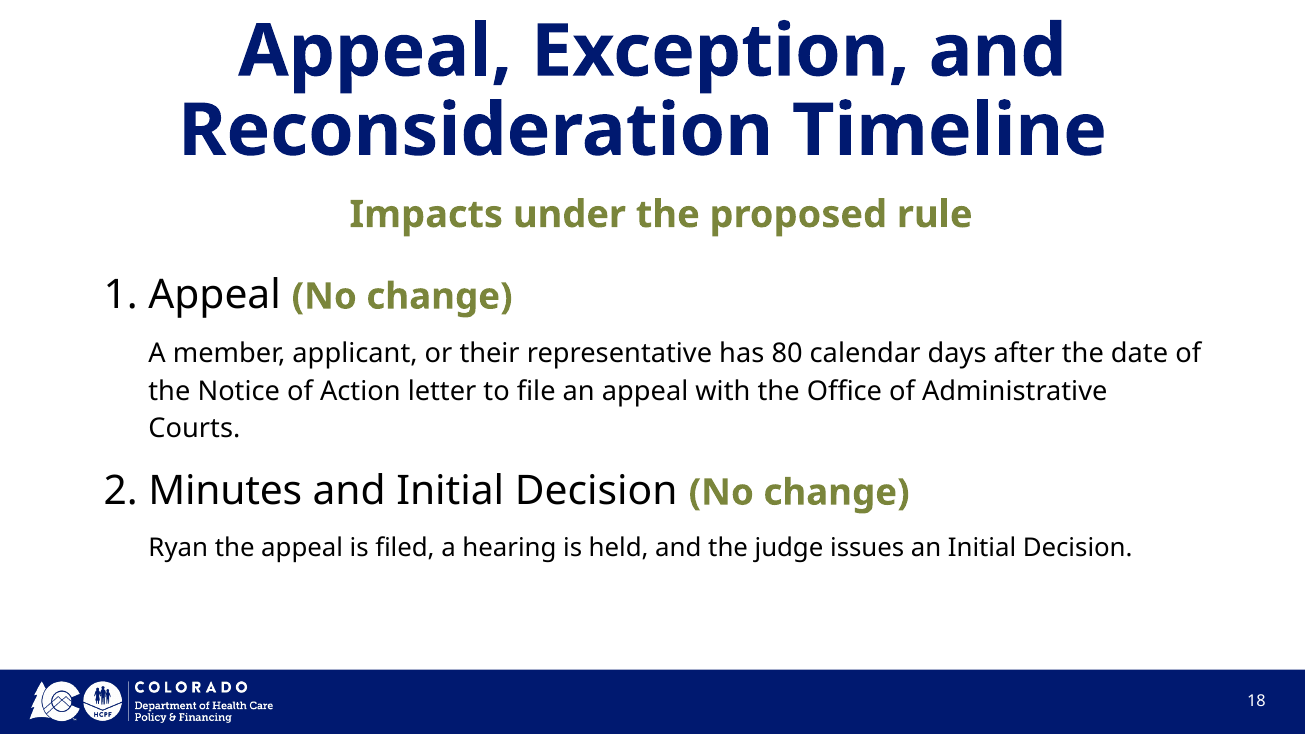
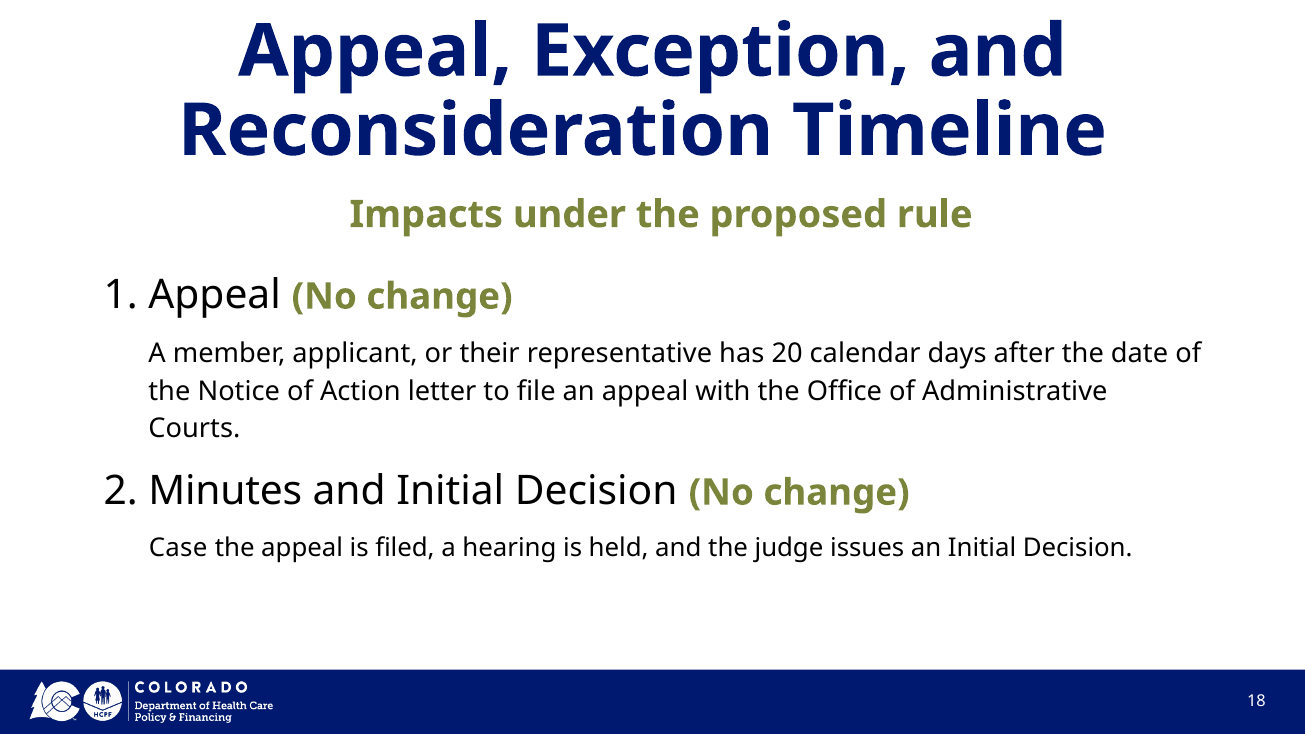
80: 80 -> 20 (787, 354)
Ryan: Ryan -> Case (178, 548)
